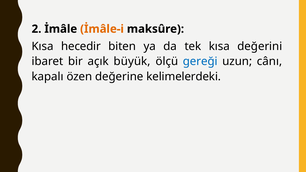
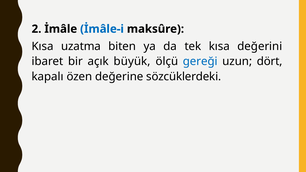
İmâle-i colour: orange -> blue (102, 29)
hecedir: hecedir -> uzatma (81, 46)
cânı: cânı -> dört (270, 62)
kelimelerdeki: kelimelerdeki -> sözcüklerdeki (184, 77)
